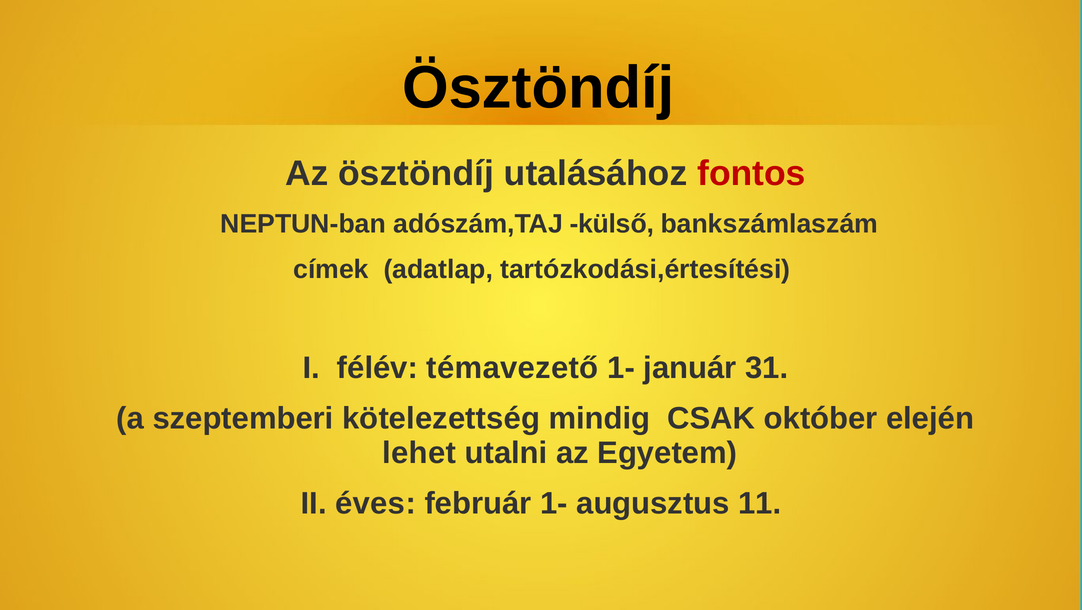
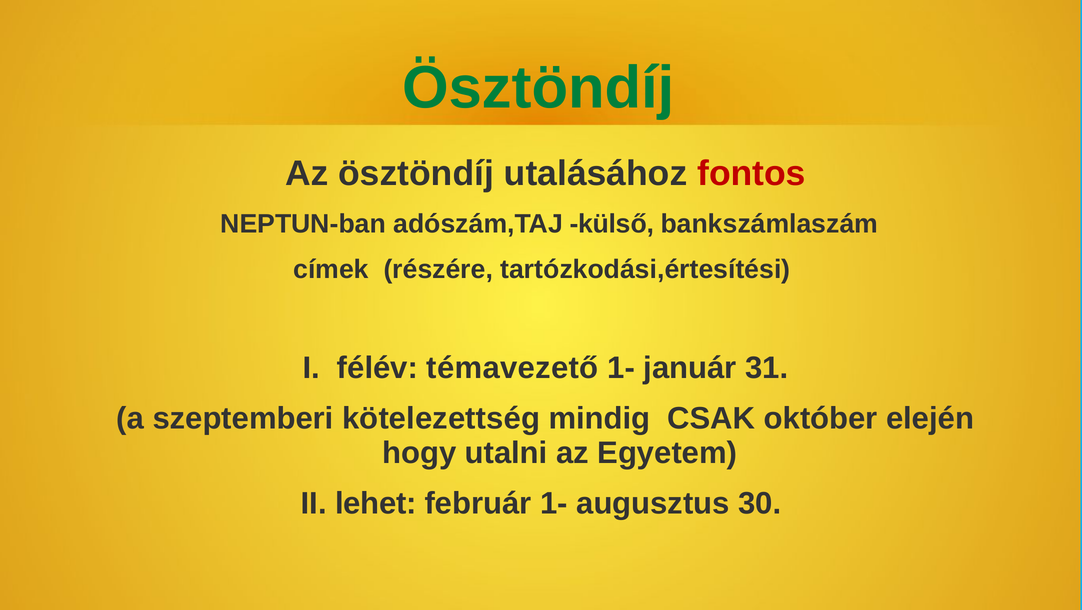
Ösztöndíj colour: black -> green (538, 88)
adatlap: adatlap -> részére (438, 269)
lehet: lehet -> hogy (419, 453)
éves: éves -> lehet (376, 504)
11: 11 -> 30 (760, 504)
